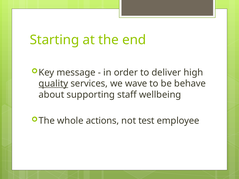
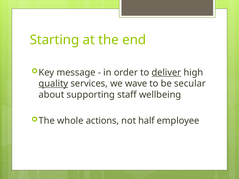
deliver underline: none -> present (166, 73)
behave: behave -> secular (190, 84)
test: test -> half (146, 121)
